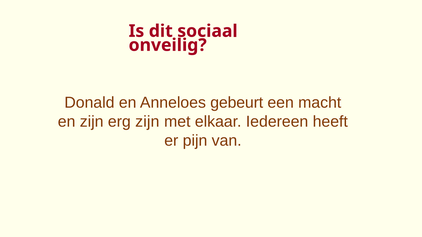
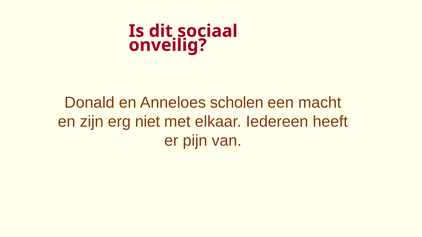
gebeurt: gebeurt -> scholen (237, 103)
erg zijn: zijn -> niet (148, 122)
